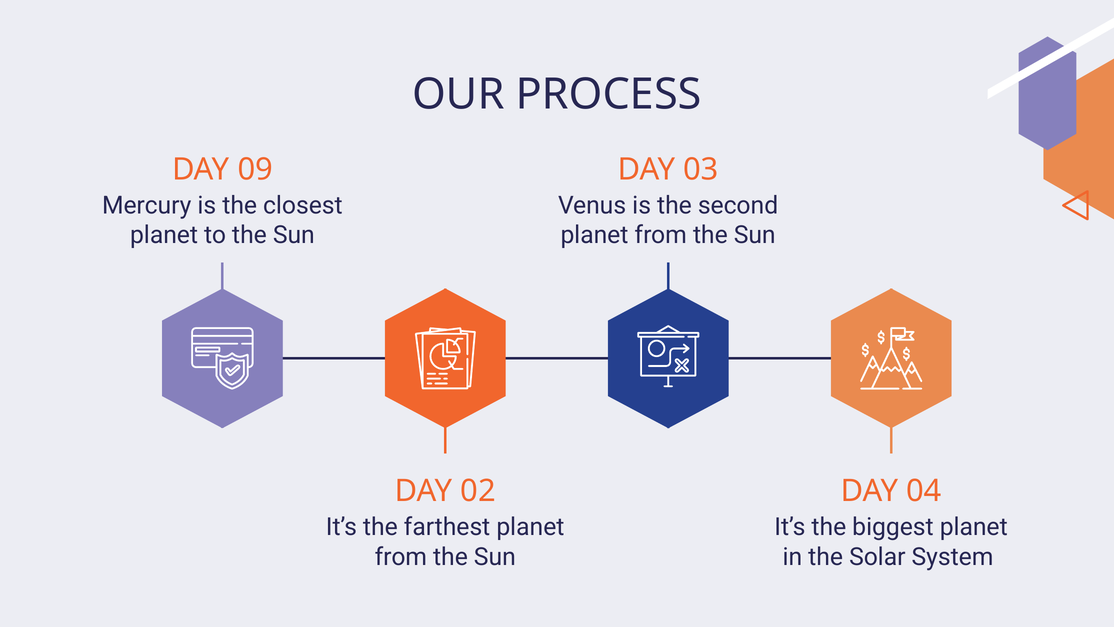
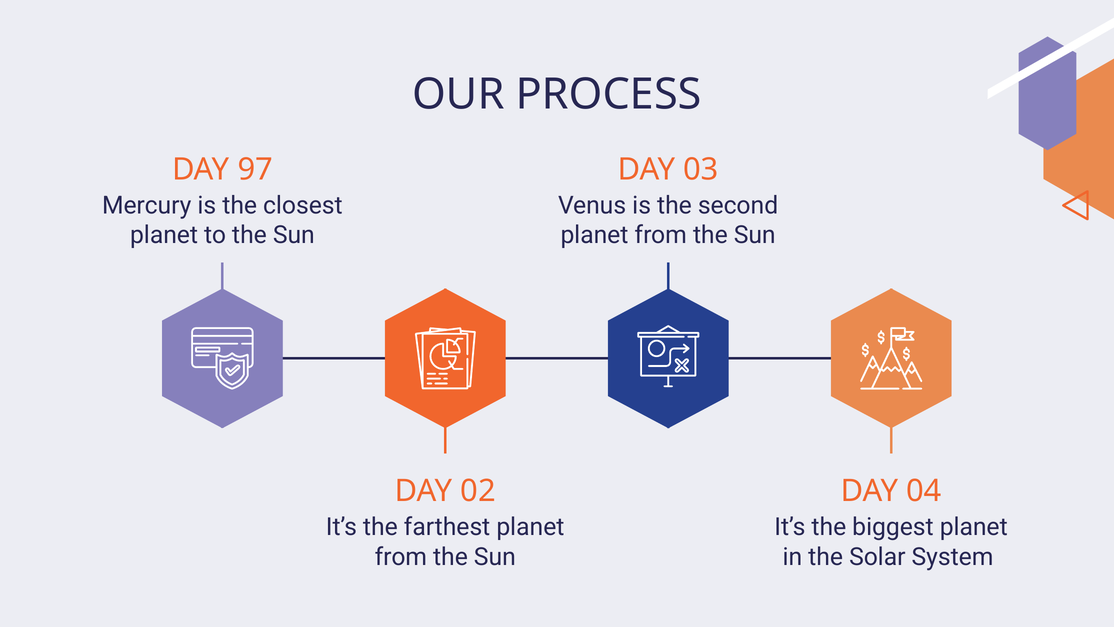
09: 09 -> 97 (255, 170)
